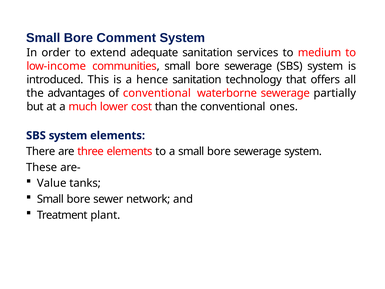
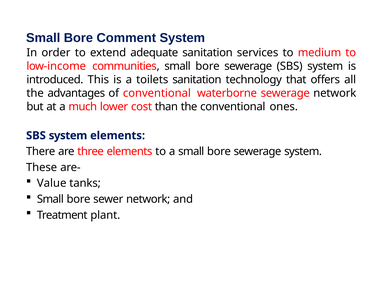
hence: hence -> toilets (152, 80)
sewerage partially: partially -> network (335, 93)
